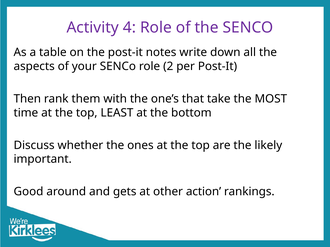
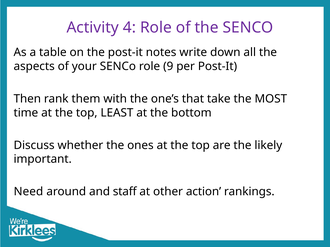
2: 2 -> 9 (168, 66)
Good: Good -> Need (28, 192)
gets: gets -> staff (125, 192)
